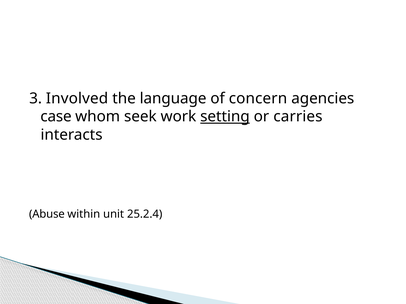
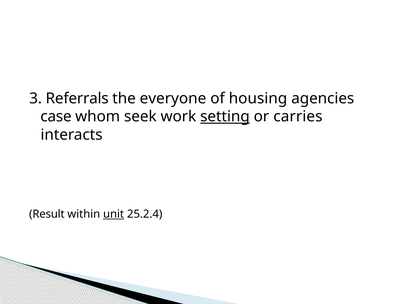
Involved: Involved -> Referrals (77, 99)
language: language -> everyone (173, 99)
concern: concern -> housing (258, 99)
Abuse: Abuse -> Result (47, 215)
unit underline: none -> present (114, 215)
